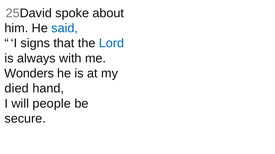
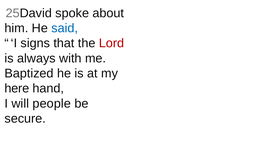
Lord colour: blue -> red (112, 43)
Wonders: Wonders -> Baptized (29, 74)
died: died -> here (17, 89)
